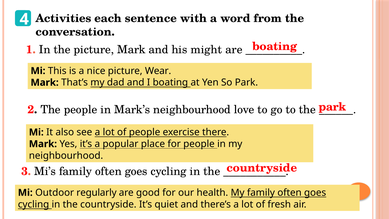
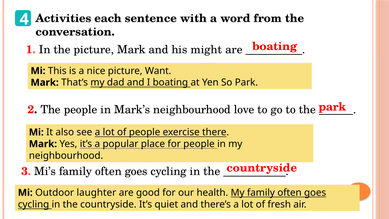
Wear: Wear -> Want (158, 71)
regularly: regularly -> laughter (96, 192)
